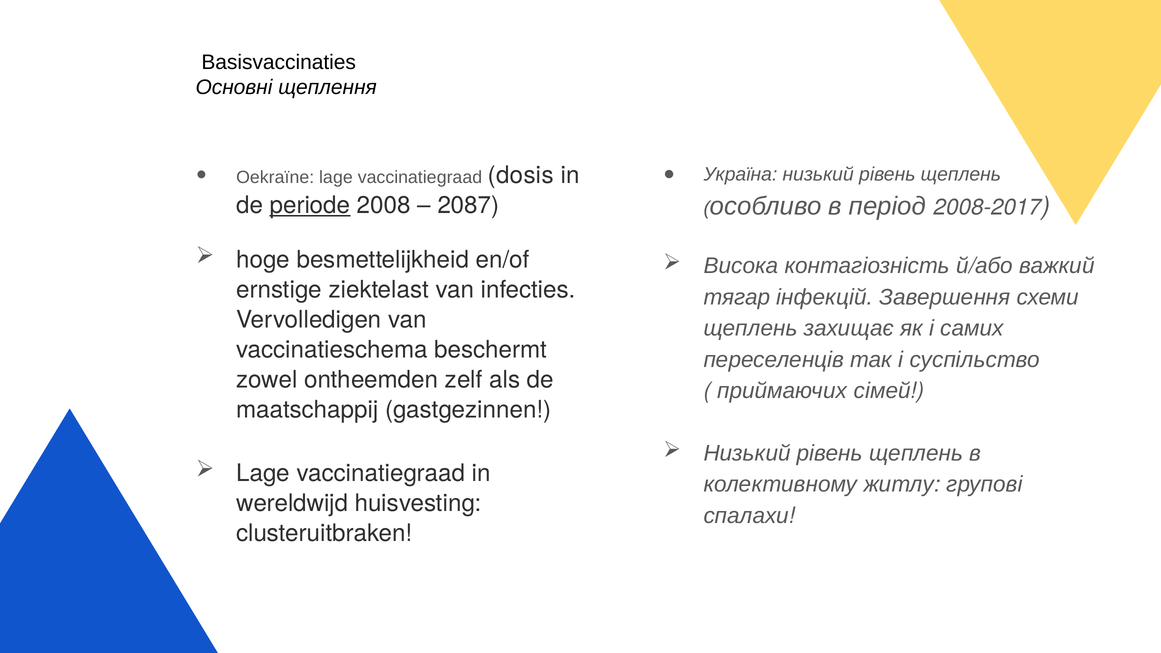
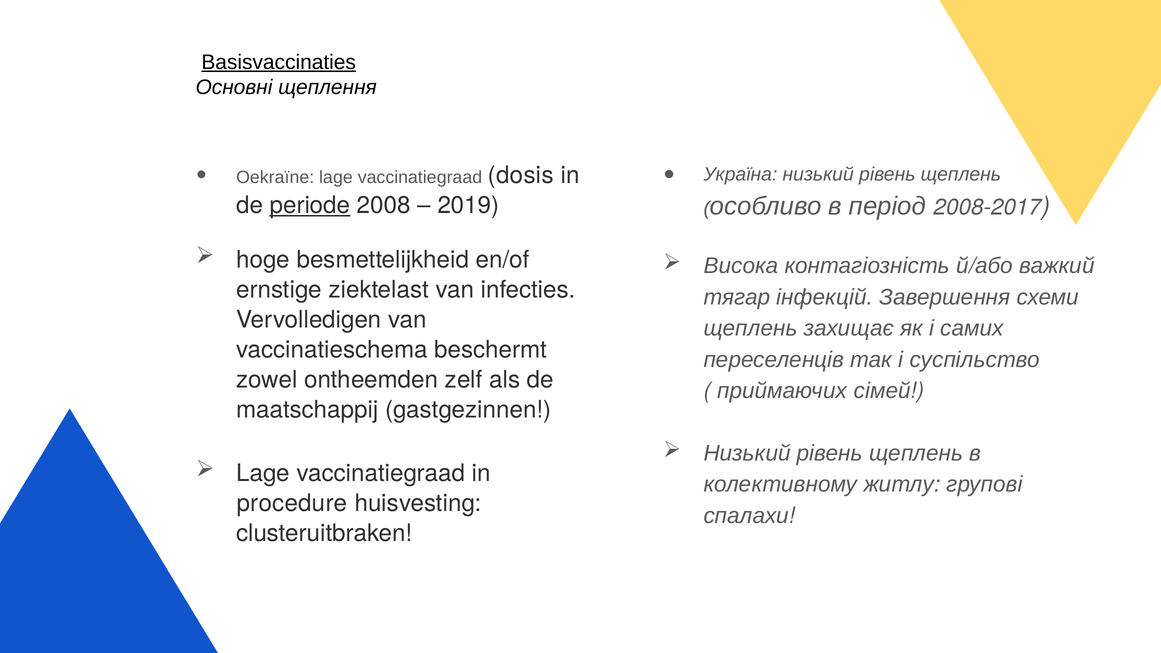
Basisvaccinaties underline: none -> present (279, 62)
2087: 2087 -> 2019 (468, 205)
wereldwijd: wereldwijd -> procedure (292, 503)
